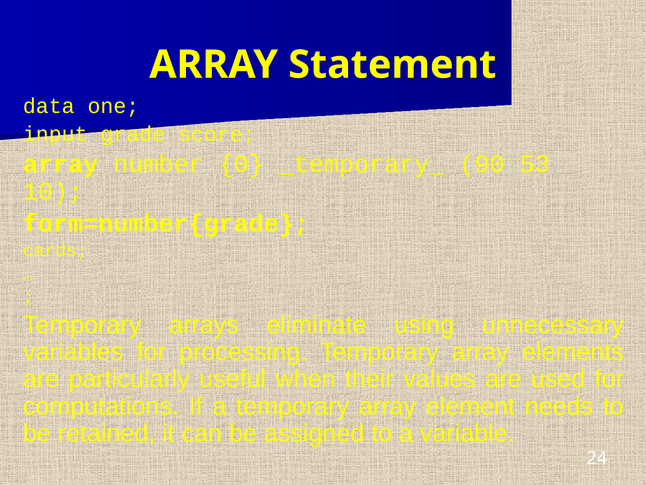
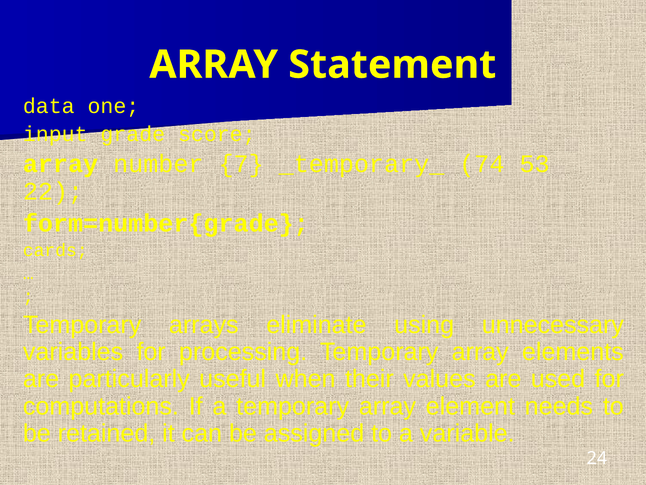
0: 0 -> 7 (241, 164)
90: 90 -> 74 (482, 164)
10: 10 -> 22 (53, 191)
